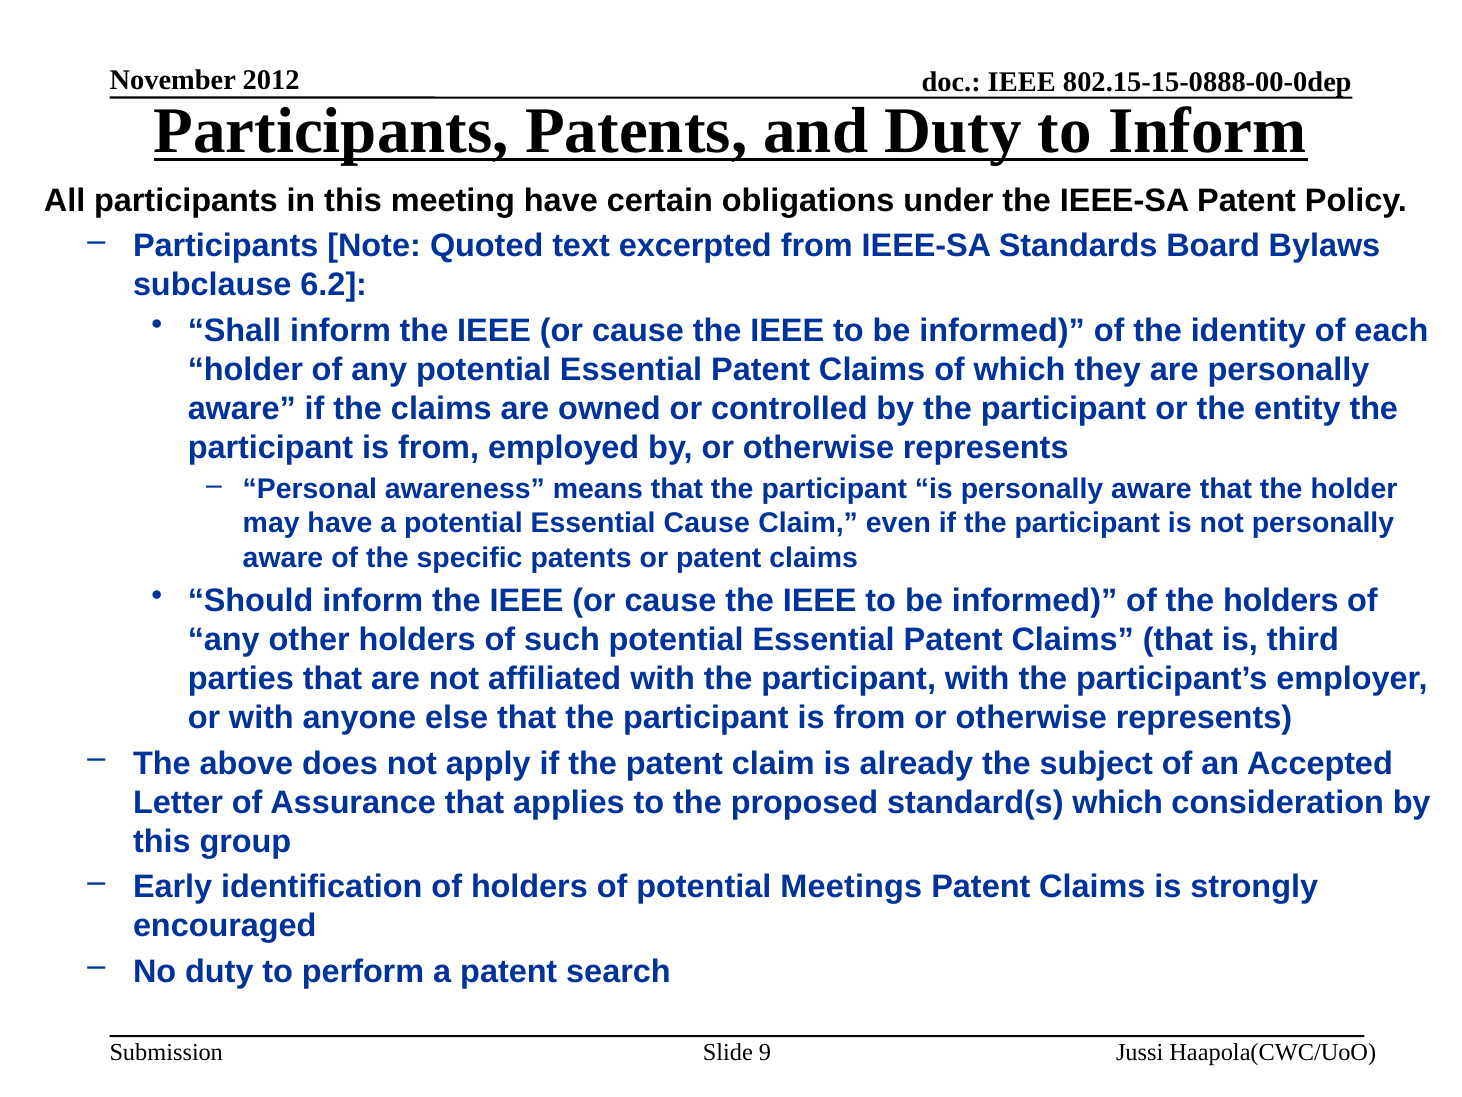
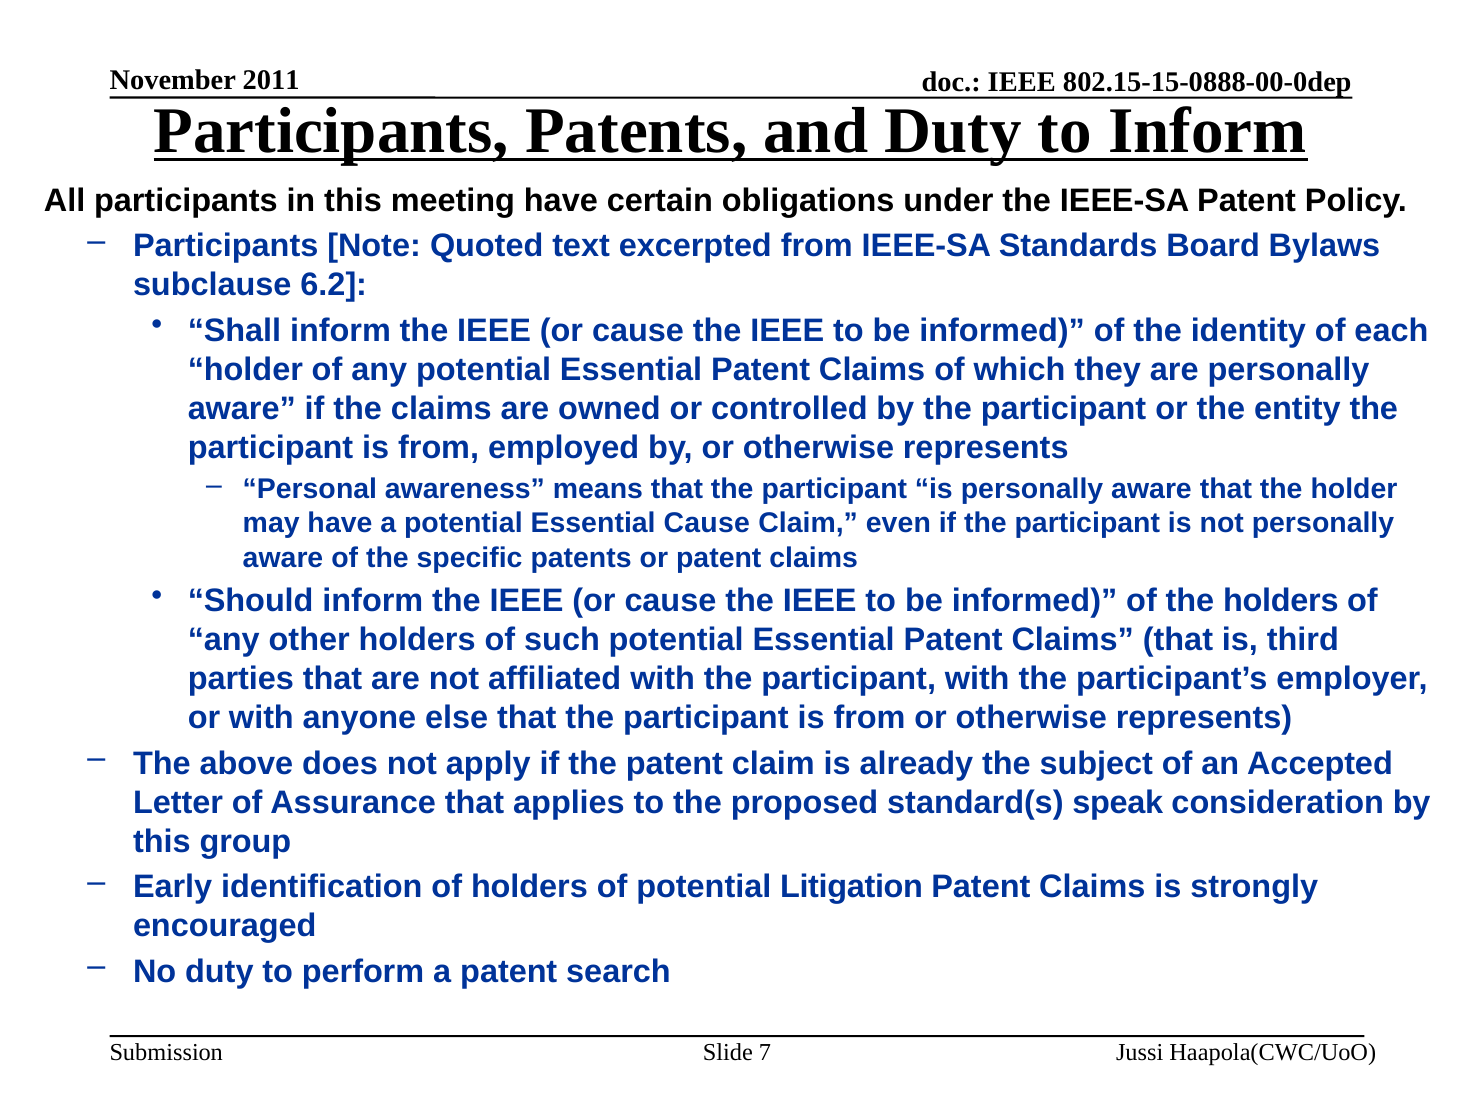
2012: 2012 -> 2011 (271, 80)
standard(s which: which -> speak (1118, 802)
Meetings: Meetings -> Litigation (852, 887)
9: 9 -> 7 (765, 1052)
